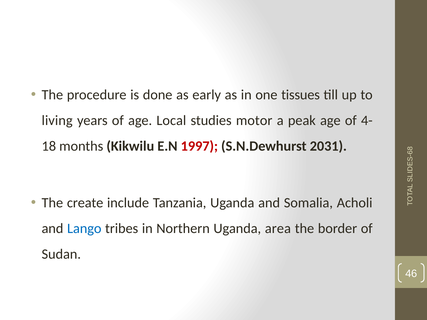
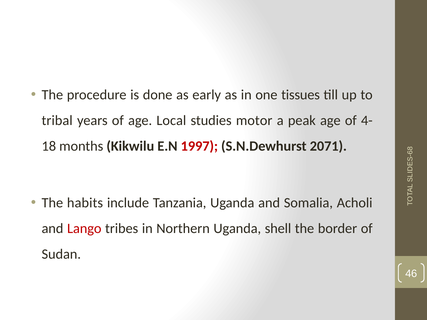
living: living -> tribal (57, 121)
2031: 2031 -> 2071 (328, 146)
create: create -> habits (85, 203)
Lango colour: blue -> red (84, 229)
area: area -> shell (278, 229)
